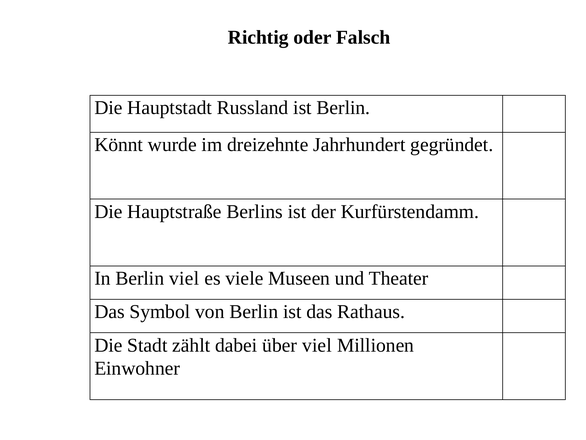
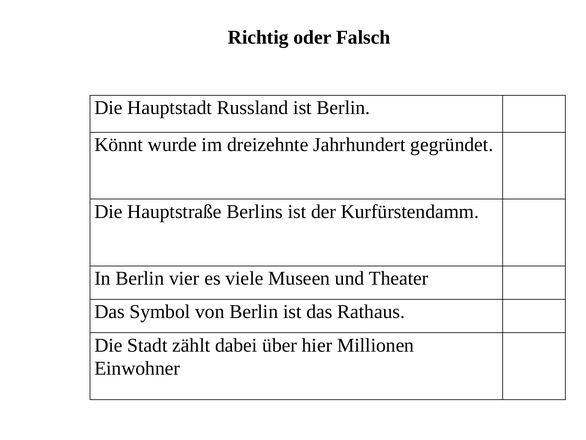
Berlin viel: viel -> vier (184, 278)
über viel: viel -> hier (317, 345)
